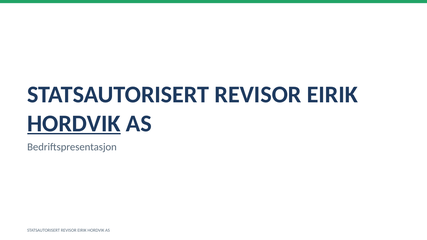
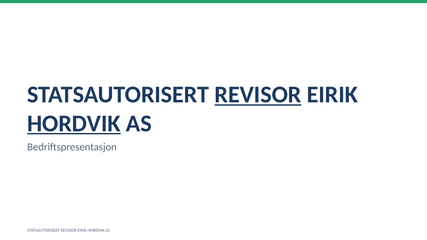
REVISOR underline: none -> present (258, 95)
